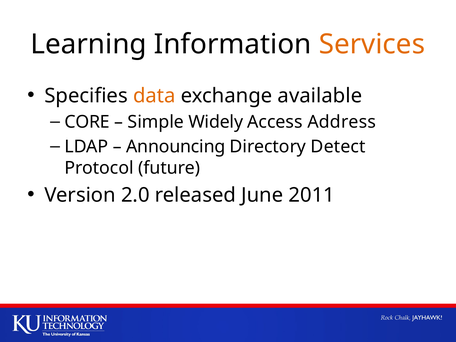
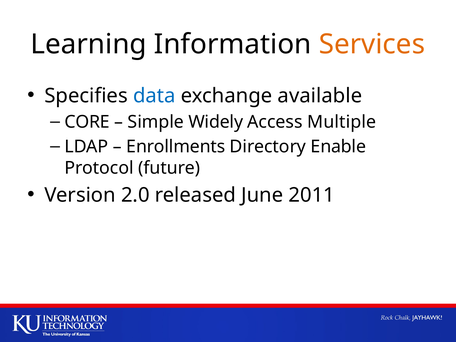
data colour: orange -> blue (154, 96)
Address: Address -> Multiple (342, 122)
Announcing: Announcing -> Enrollments (176, 147)
Detect: Detect -> Enable (338, 147)
